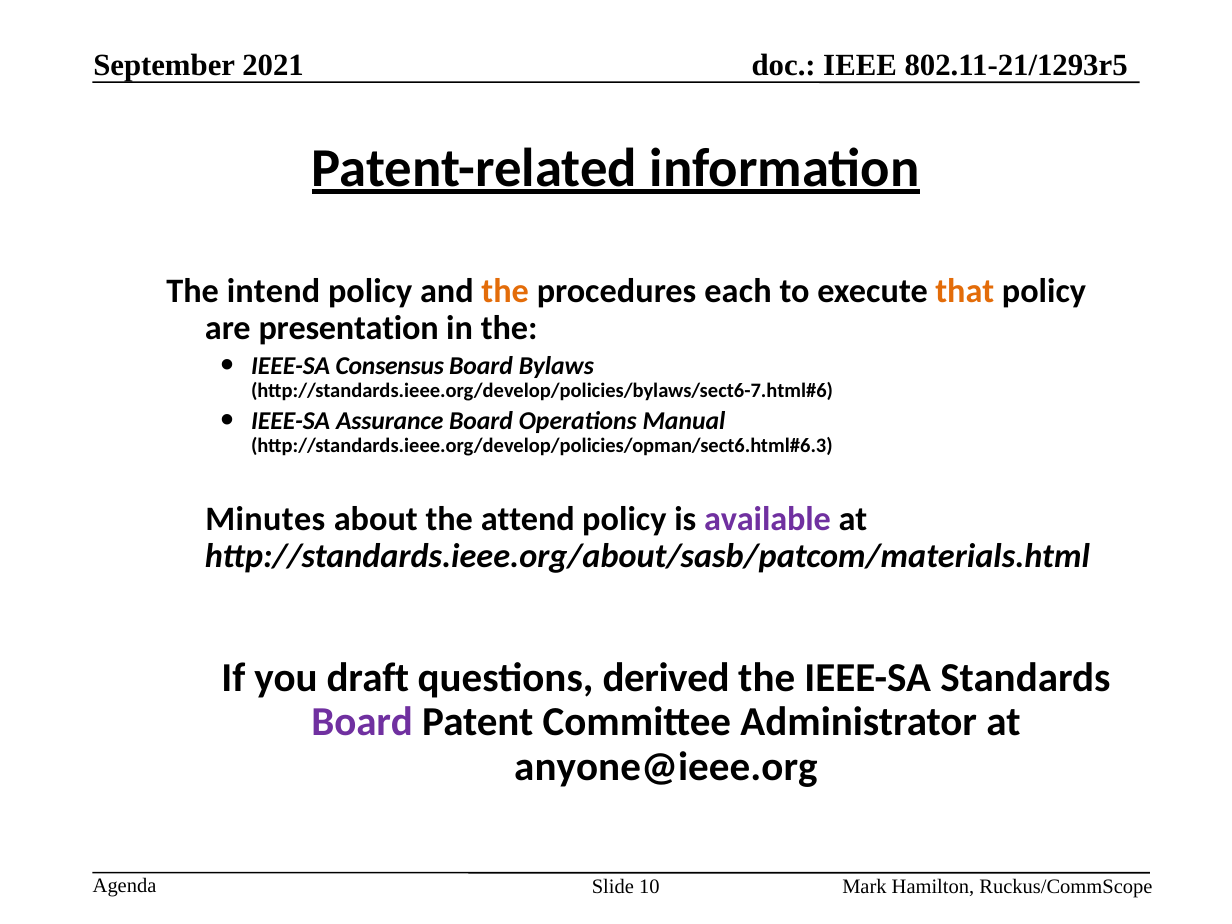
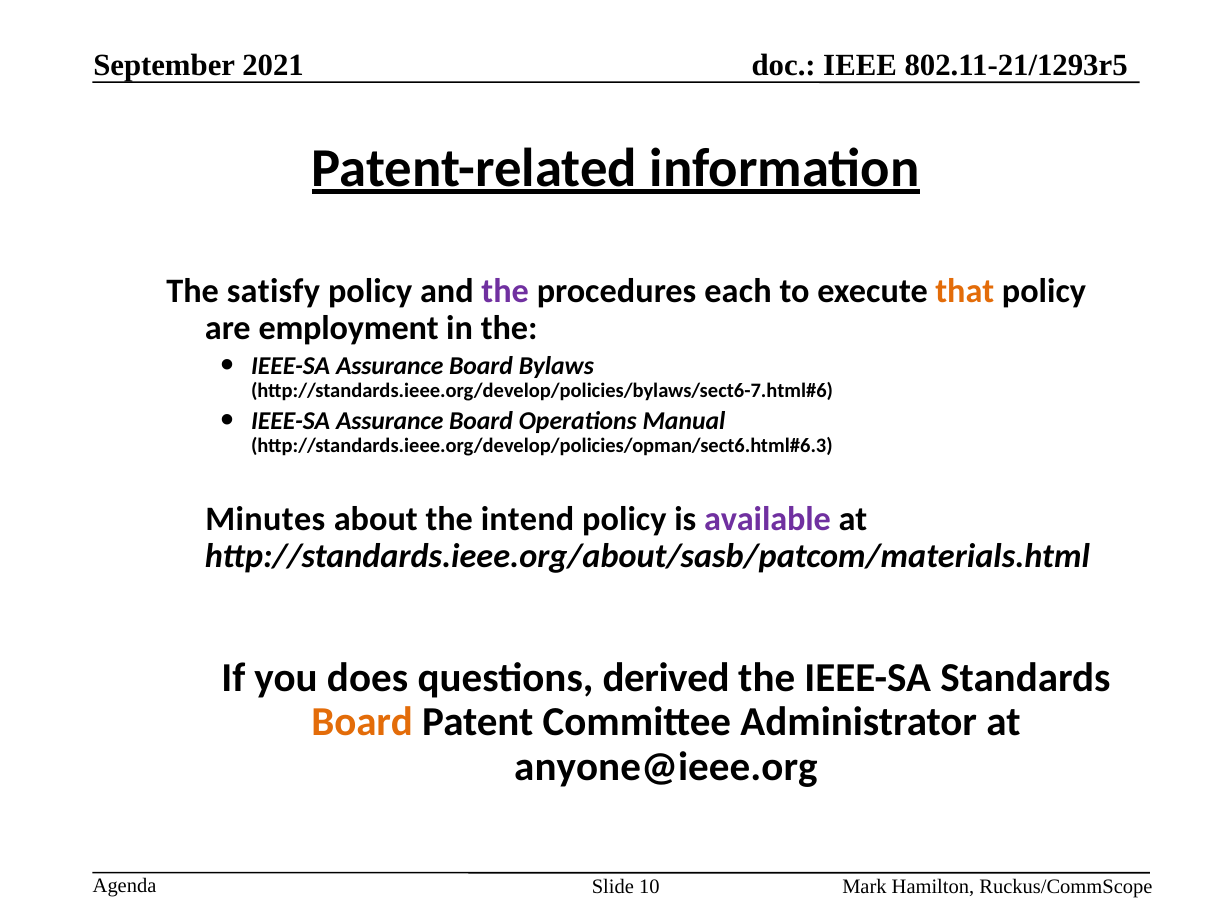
intend: intend -> satisfy (273, 291)
the colour: orange -> purple (505, 291)
presentation: presentation -> employment (349, 328)
Consensus: Consensus -> Assurance (390, 366)
attend: attend -> intend (528, 519)
draft: draft -> does (368, 678)
Board colour: purple -> orange (362, 722)
